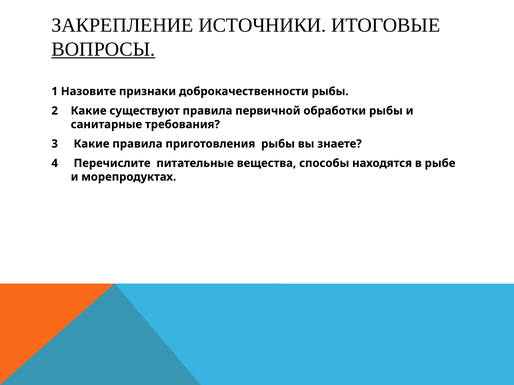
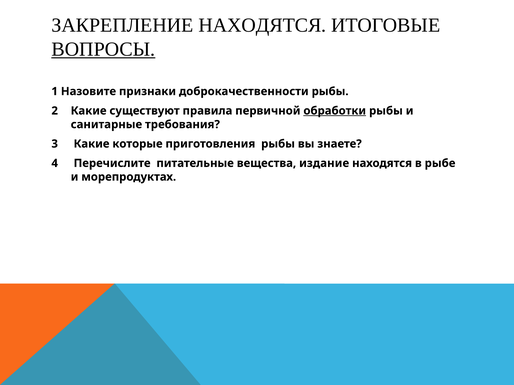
ЗАКРЕПЛЕНИЕ ИСТОЧНИКИ: ИСТОЧНИКИ -> НАХОДЯТСЯ (262, 25)
обработки underline: none -> present (335, 111)
Какие правила: правила -> которые (137, 144)
способы: способы -> издание (324, 163)
